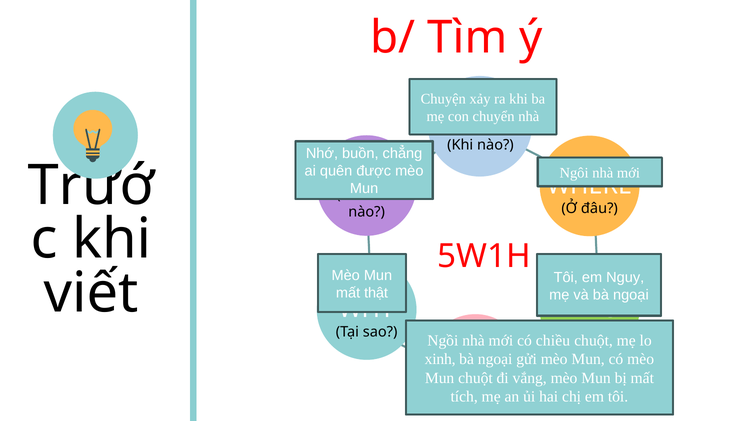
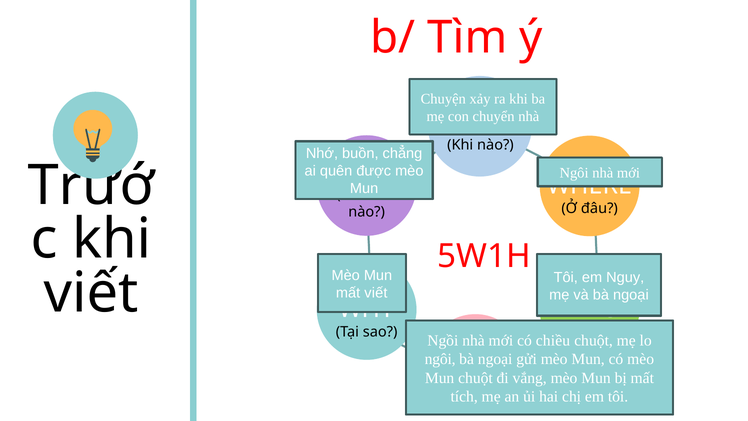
mất thật: thật -> viết (376, 293)
xinh: xinh -> ngôi (440, 359)
